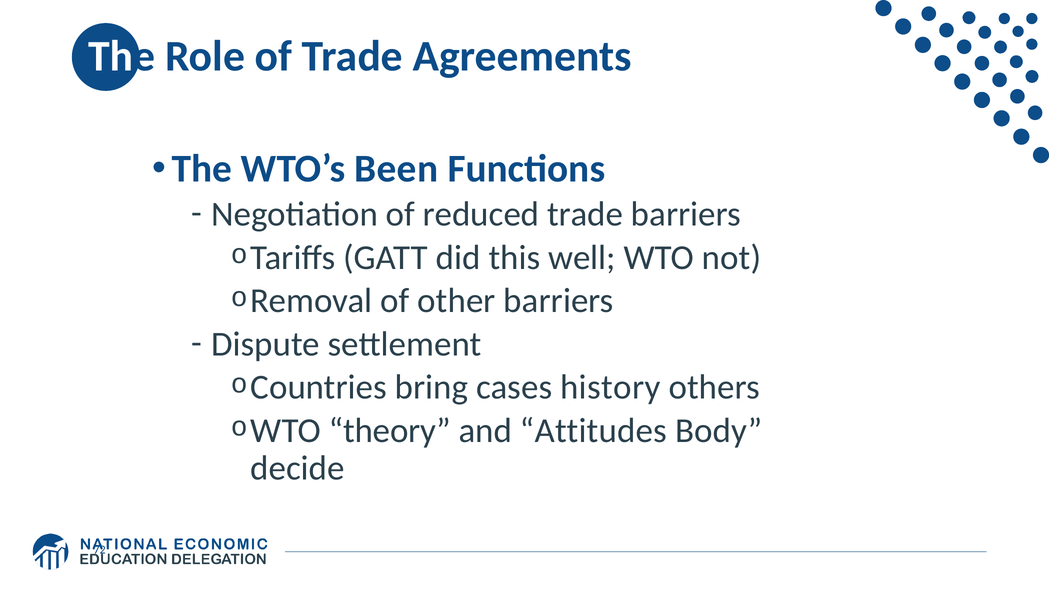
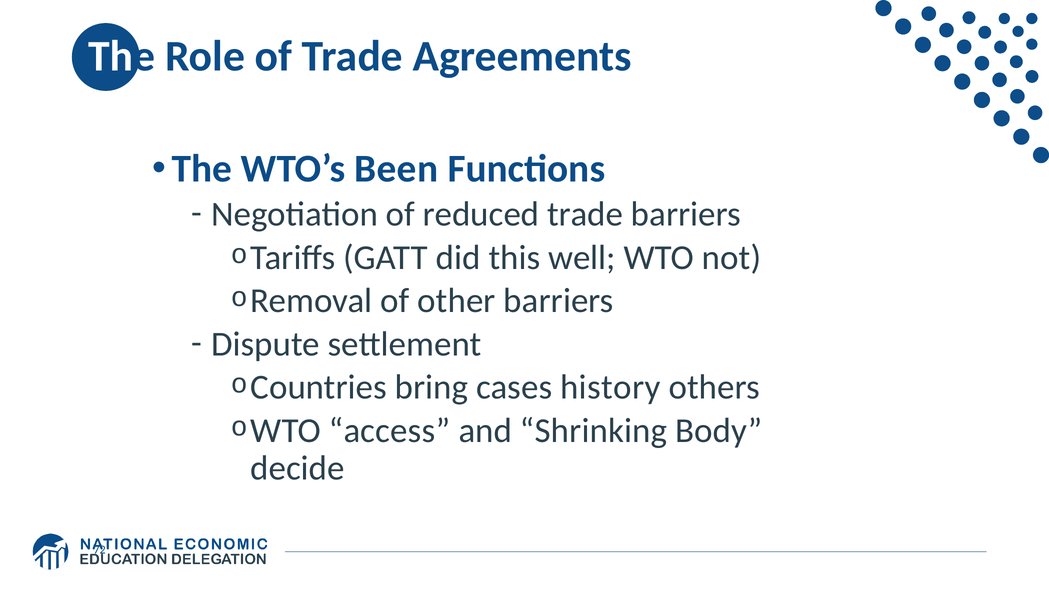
theory: theory -> access (390, 431)
Attitudes: Attitudes -> Shrinking (593, 431)
